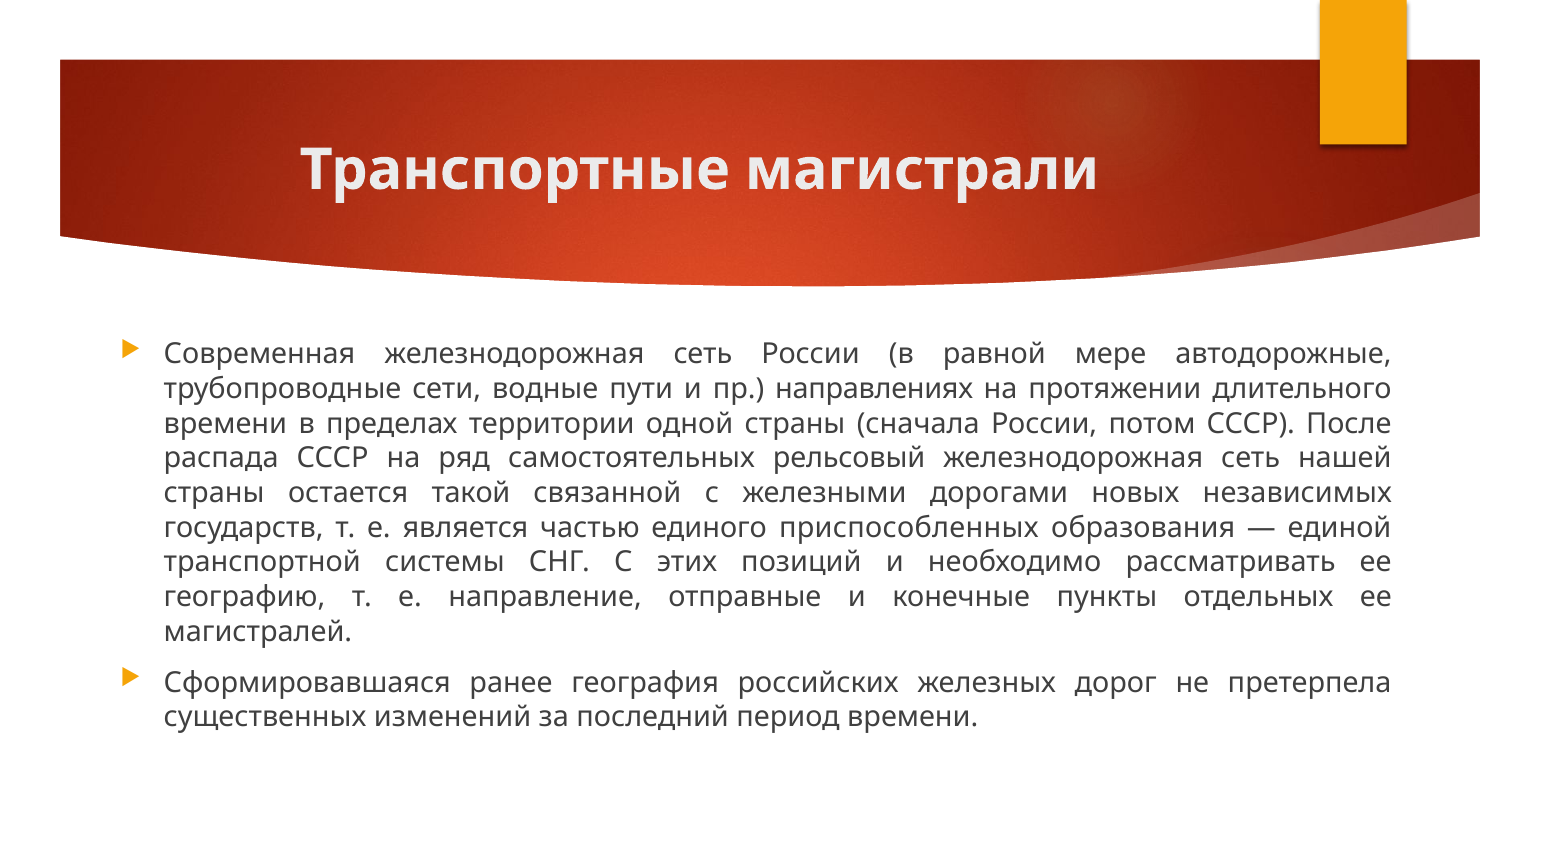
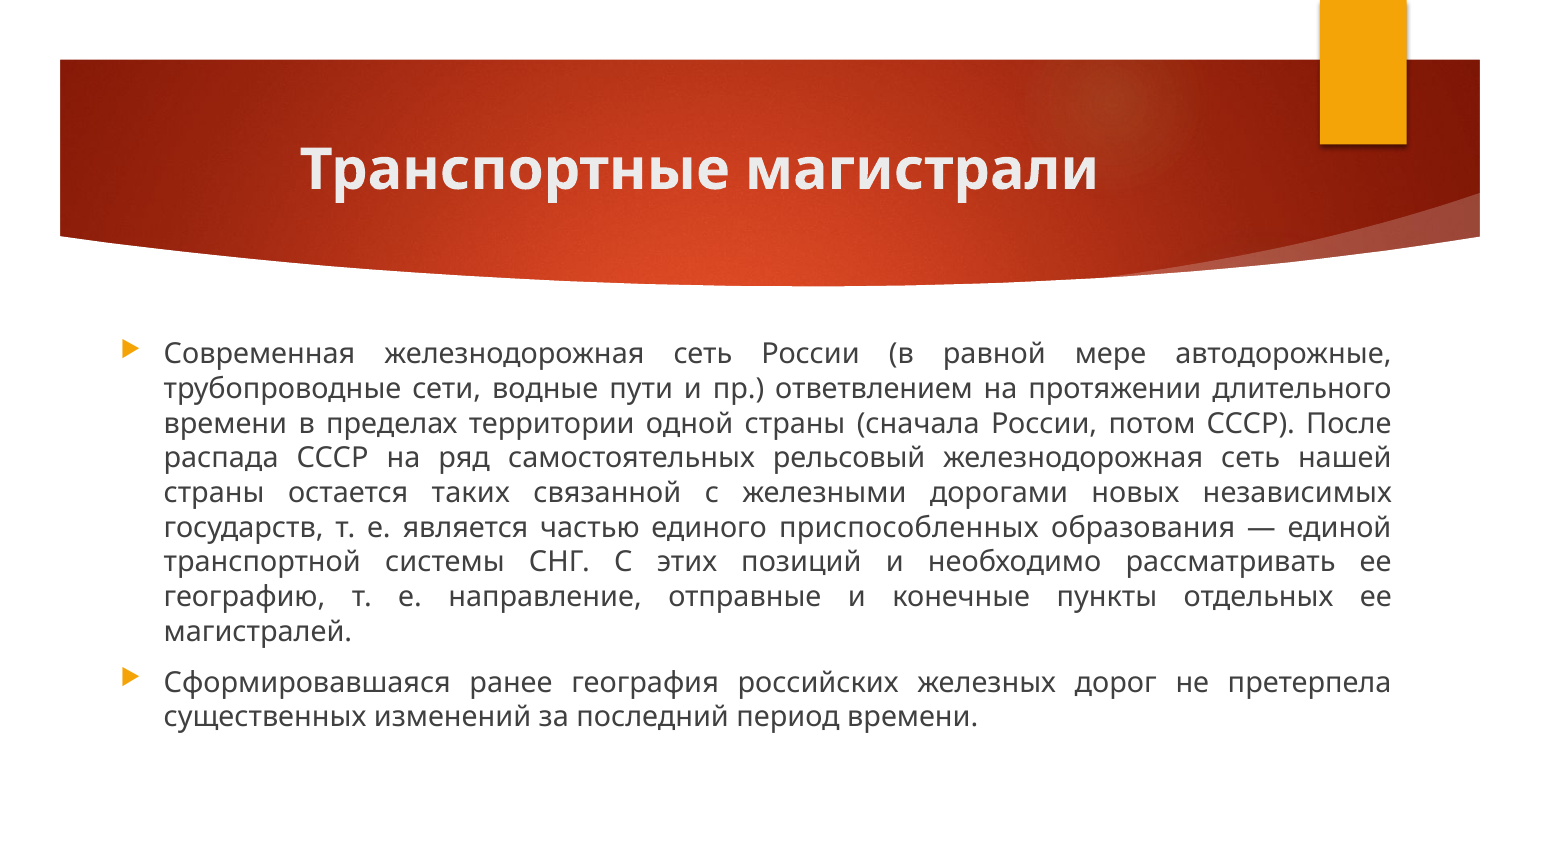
направлениях: направлениях -> ответвлением (874, 389)
такой: такой -> таких (471, 493)
